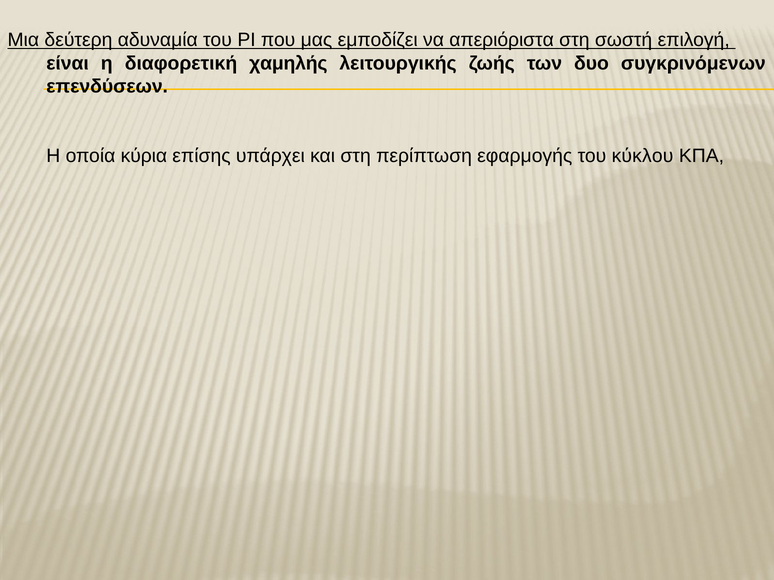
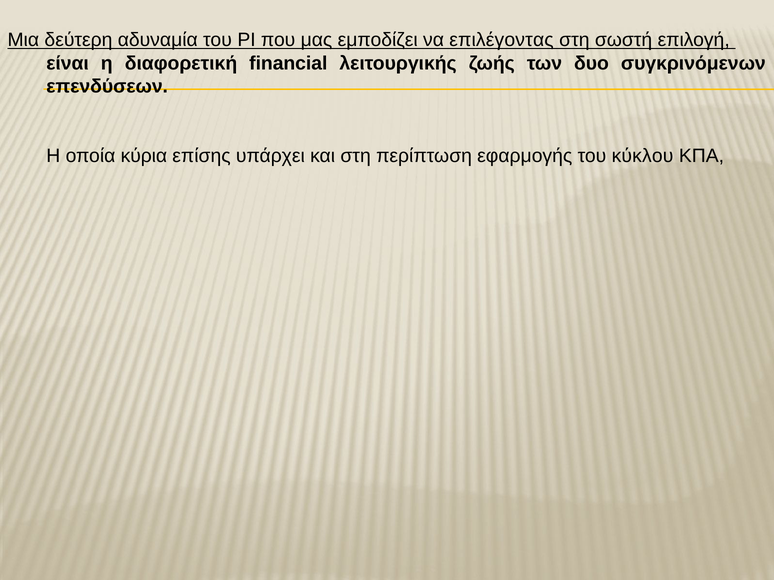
απεριόριστα: απεριόριστα -> επιλέγοντας (501, 40)
χαμηλής: χαμηλής -> financial (288, 63)
